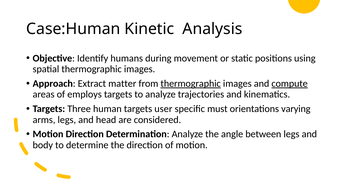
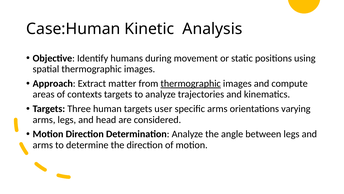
compute underline: present -> none (290, 83)
employs: employs -> contexts (85, 94)
specific must: must -> arms (217, 109)
body: body -> arms (43, 145)
